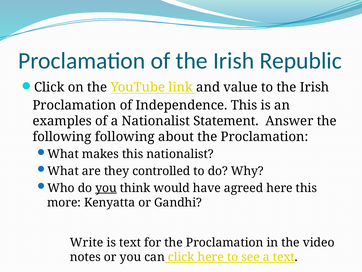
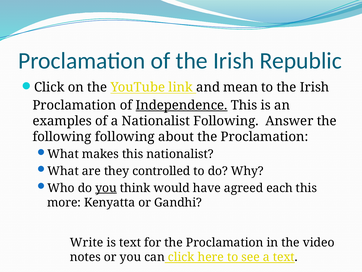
value: value -> mean (241, 87)
Independence underline: none -> present (182, 105)
Nationalist Statement: Statement -> Following (226, 121)
agreed here: here -> each (280, 188)
